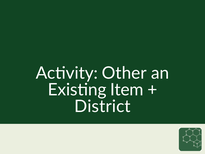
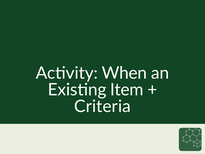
Other: Other -> When (124, 73)
District: District -> Criteria (102, 106)
